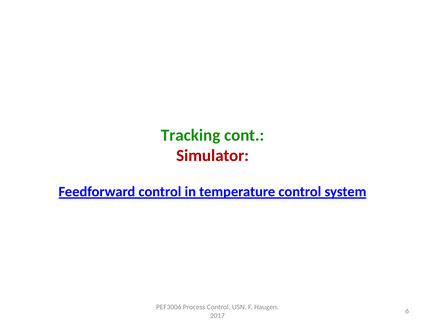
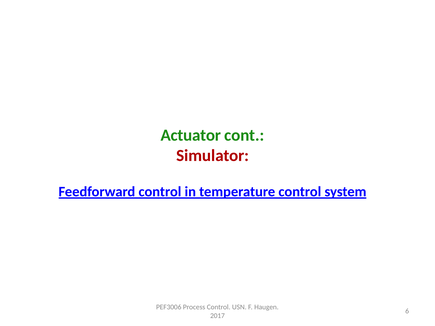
Tracking: Tracking -> Actuator (191, 136)
